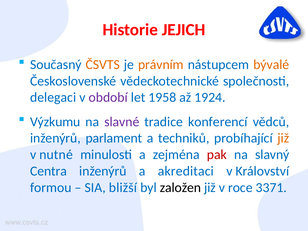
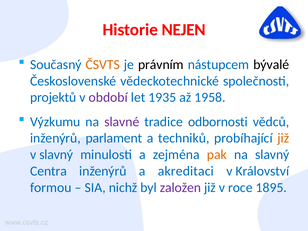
JEJICH: JEJICH -> NEJEN (184, 30)
právním colour: orange -> black (161, 65)
bývalé colour: orange -> black (271, 65)
delegaci: delegaci -> projektů (53, 97)
1958: 1958 -> 1935 (162, 97)
1924: 1924 -> 1958 (210, 97)
konferencí: konferencí -> odbornosti (218, 122)
v nutné: nutné -> slavný (56, 155)
pak colour: red -> orange (217, 155)
bližší: bližší -> nichž (123, 187)
založen colour: black -> purple (180, 187)
3371: 3371 -> 1895 (271, 187)
